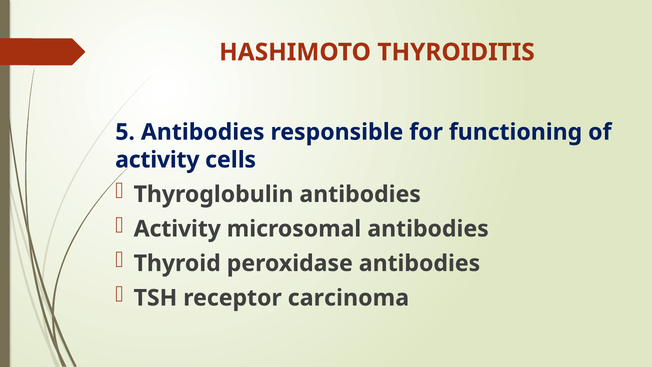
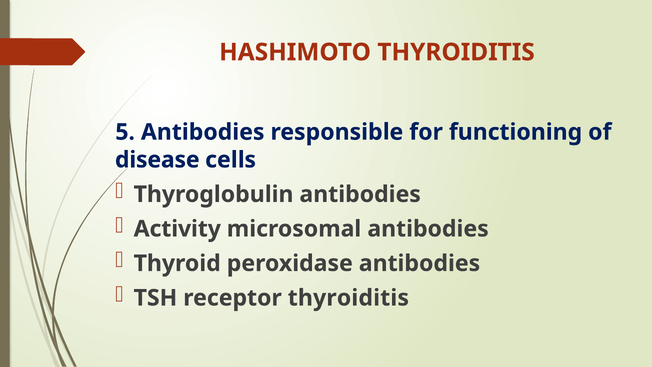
activity: activity -> disease (157, 160)
receptor carcinoma: carcinoma -> thyroiditis (348, 298)
